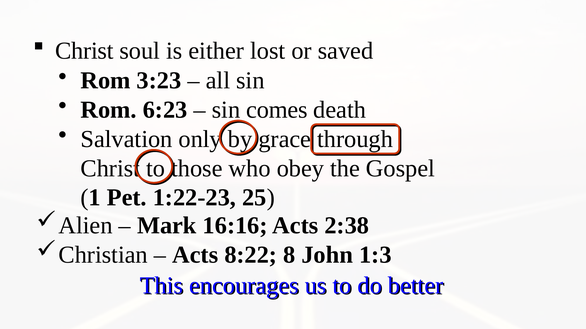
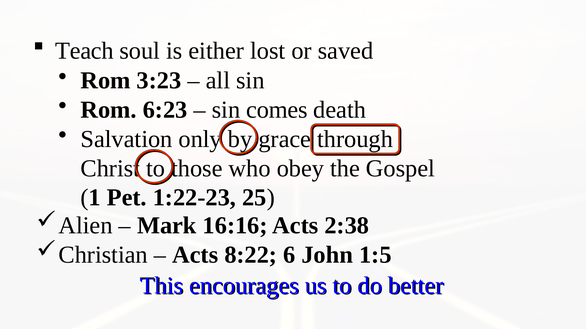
Christ: Christ -> Teach (84, 51)
8: 8 -> 6 (289, 255)
1:3: 1:3 -> 1:5 (375, 255)
